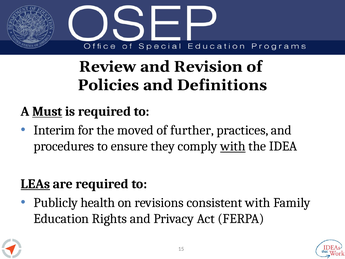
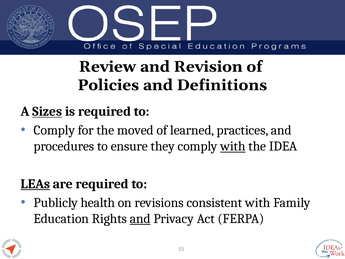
Must: Must -> Sizes (47, 111)
Interim: Interim -> Comply (54, 130)
further: further -> learned (192, 130)
and underline: none -> present (140, 218)
